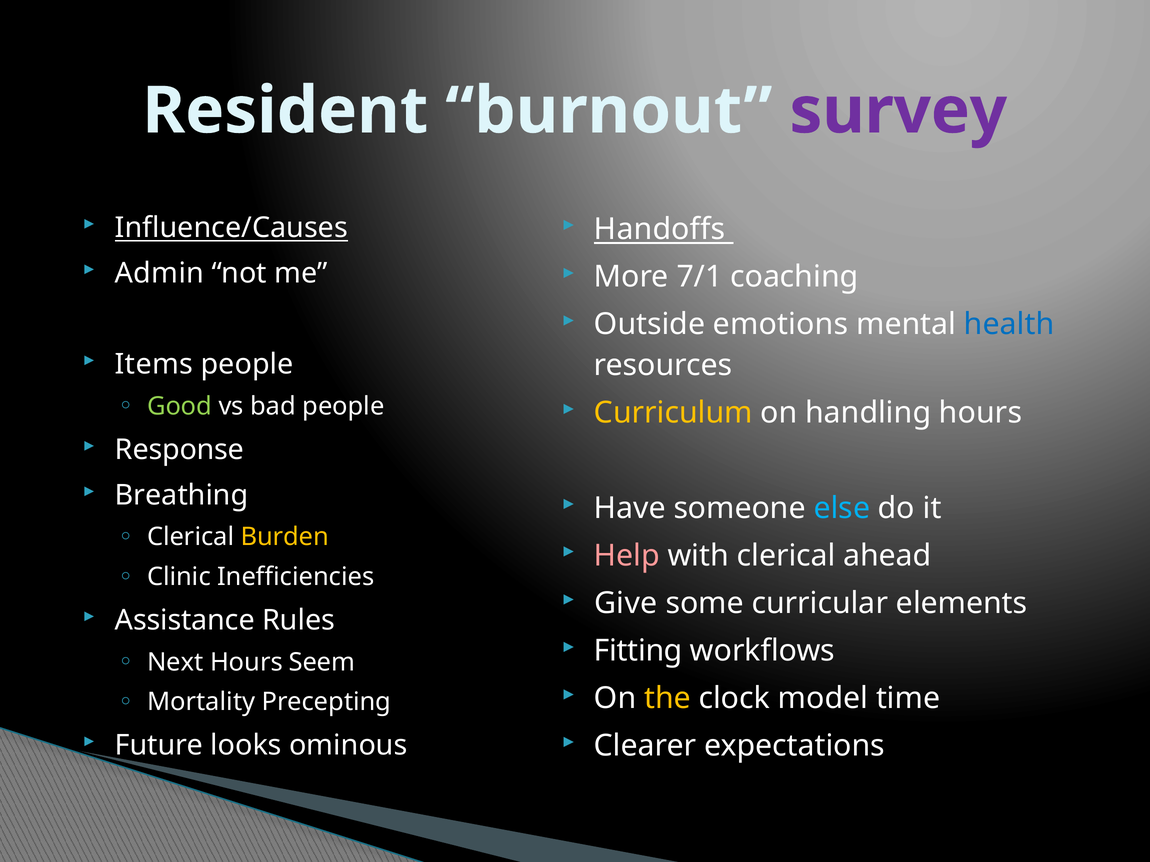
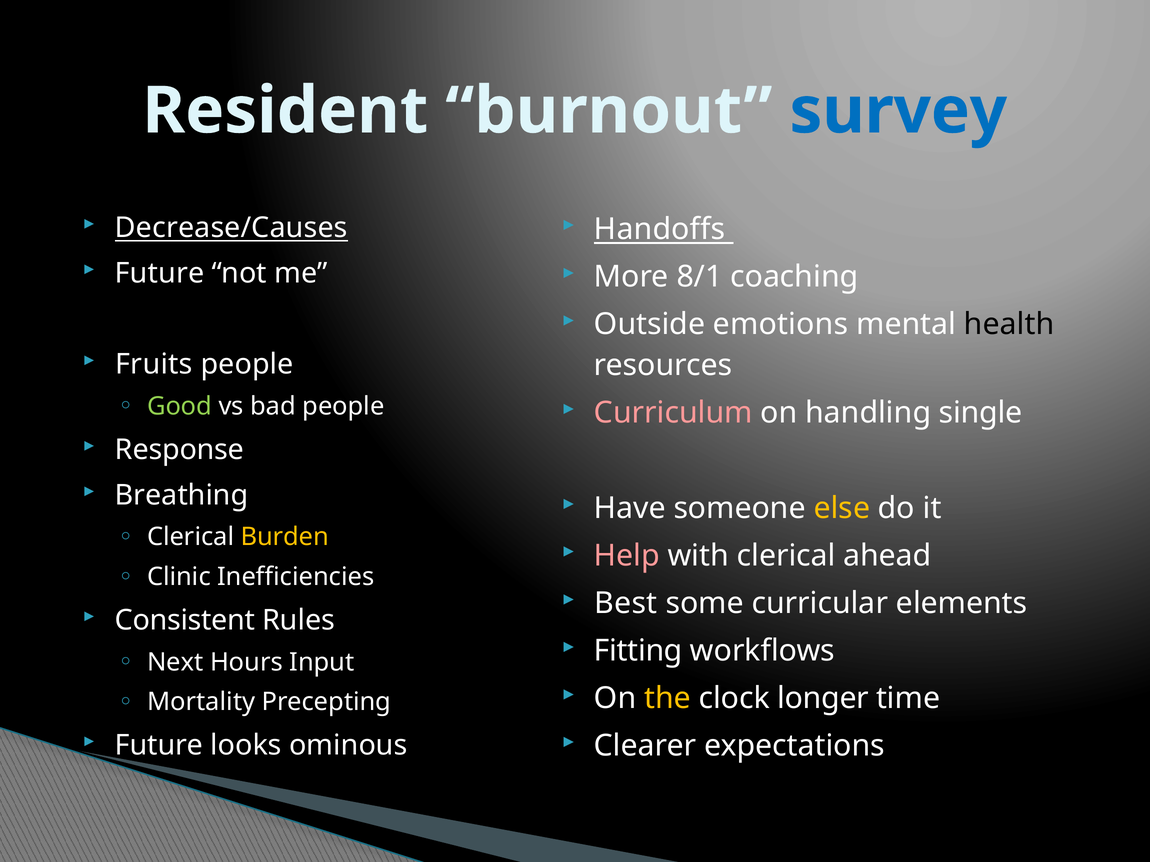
survey colour: purple -> blue (898, 111)
Influence/Causes: Influence/Causes -> Decrease/Causes (231, 228)
Admin: Admin -> Future (160, 274)
7/1: 7/1 -> 8/1 (699, 277)
health colour: blue -> black (1009, 324)
Items: Items -> Fruits (154, 365)
Curriculum colour: yellow -> pink (673, 413)
handling hours: hours -> single (981, 413)
else colour: light blue -> yellow (842, 508)
Give: Give -> Best (626, 604)
Assistance: Assistance -> Consistent (185, 621)
Seem: Seem -> Input (322, 663)
model: model -> longer (823, 699)
